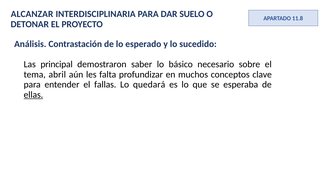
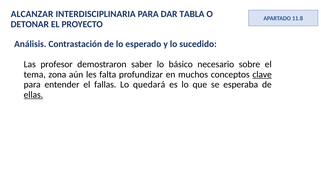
SUELO: SUELO -> TABLA (192, 14)
principal: principal -> profesor (57, 64)
abril: abril -> zona (57, 74)
clave underline: none -> present (262, 74)
